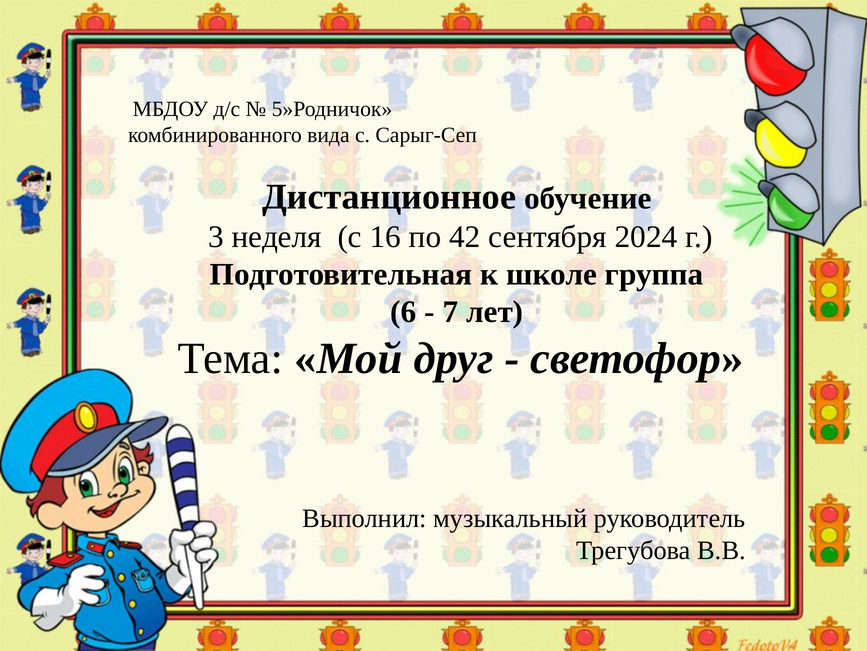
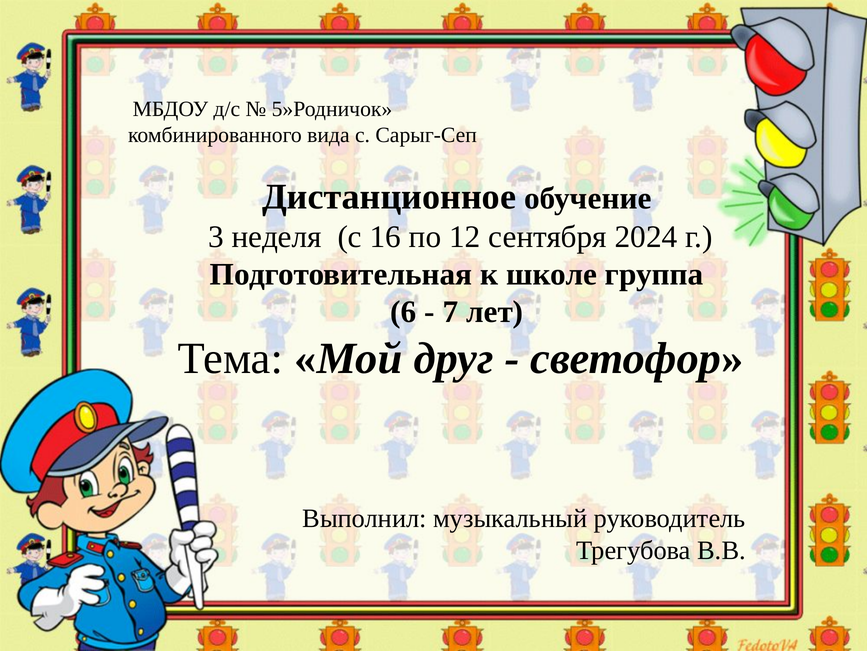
42: 42 -> 12 (465, 237)
